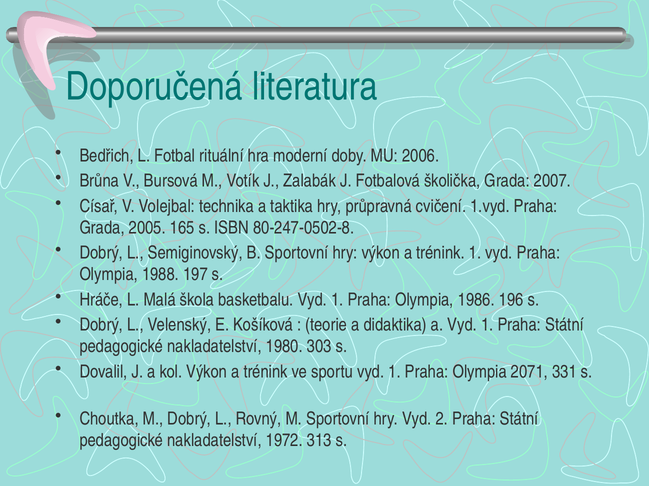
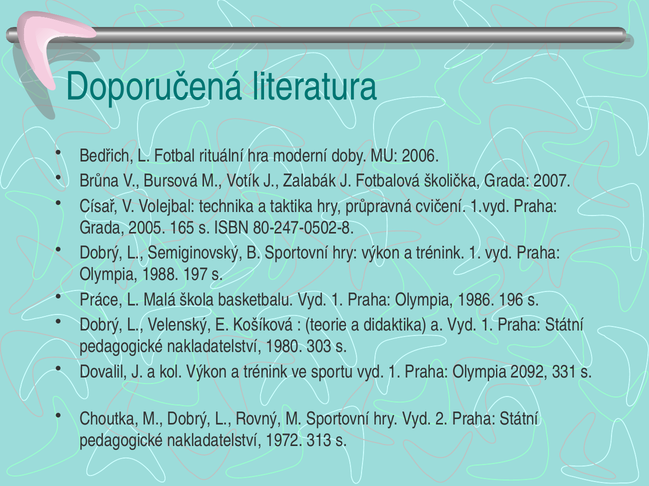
Hráče: Hráče -> Práce (101, 300)
2071: 2071 -> 2092 (529, 372)
